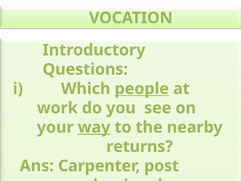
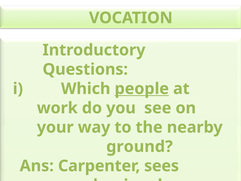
way underline: present -> none (94, 127)
returns: returns -> ground (139, 146)
post: post -> sees (162, 166)
